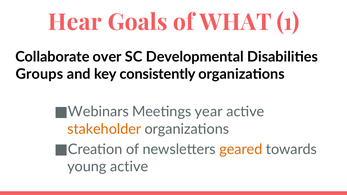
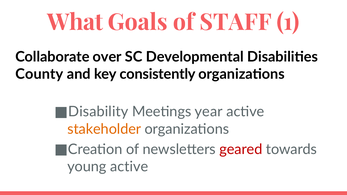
Hear: Hear -> What (75, 22)
WHAT: WHAT -> STAFF (236, 22)
Groups: Groups -> County (39, 74)
Webinars: Webinars -> Disability (98, 112)
geared colour: orange -> red (241, 149)
